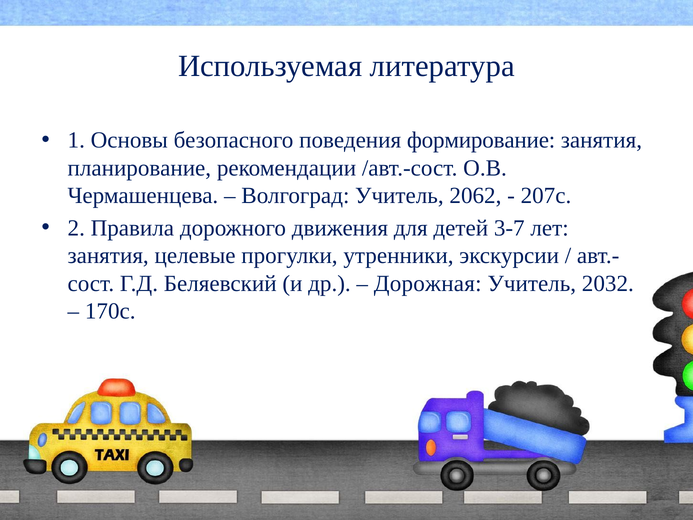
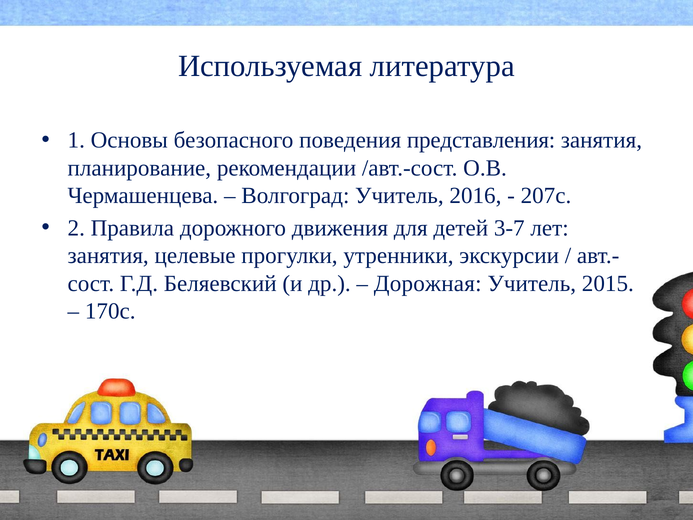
формирование: формирование -> представления (481, 140)
2062: 2062 -> 2016 (475, 196)
2032: 2032 -> 2015 (608, 283)
